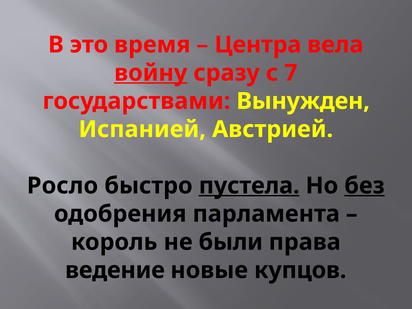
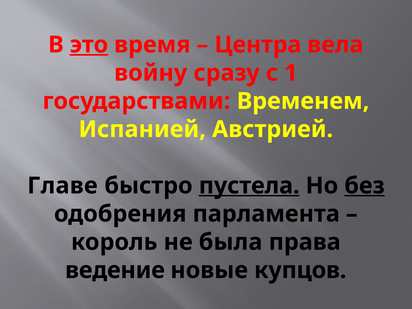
это underline: none -> present (89, 45)
войну underline: present -> none (151, 73)
7: 7 -> 1 (291, 73)
Вынужден: Вынужден -> Временем (303, 101)
Росло: Росло -> Главе (62, 186)
были: были -> была (231, 242)
